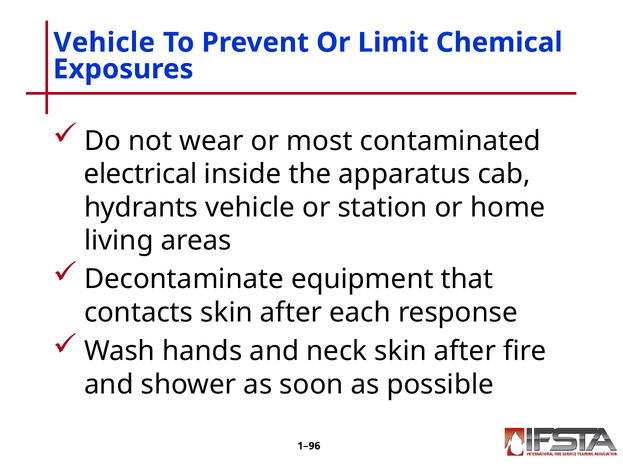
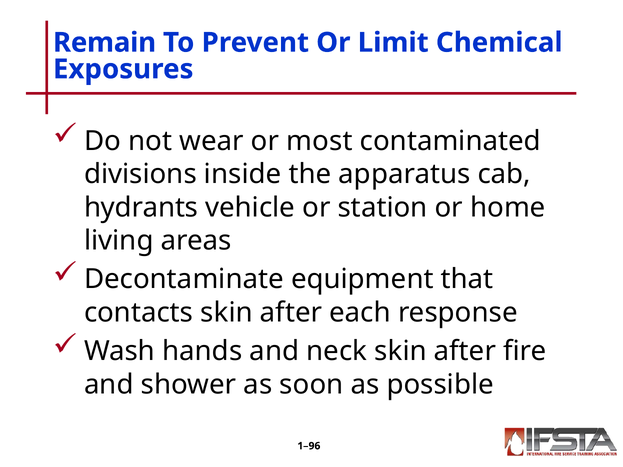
Vehicle: Vehicle -> Remain (105, 43)
electrical: electrical -> divisions (140, 174)
